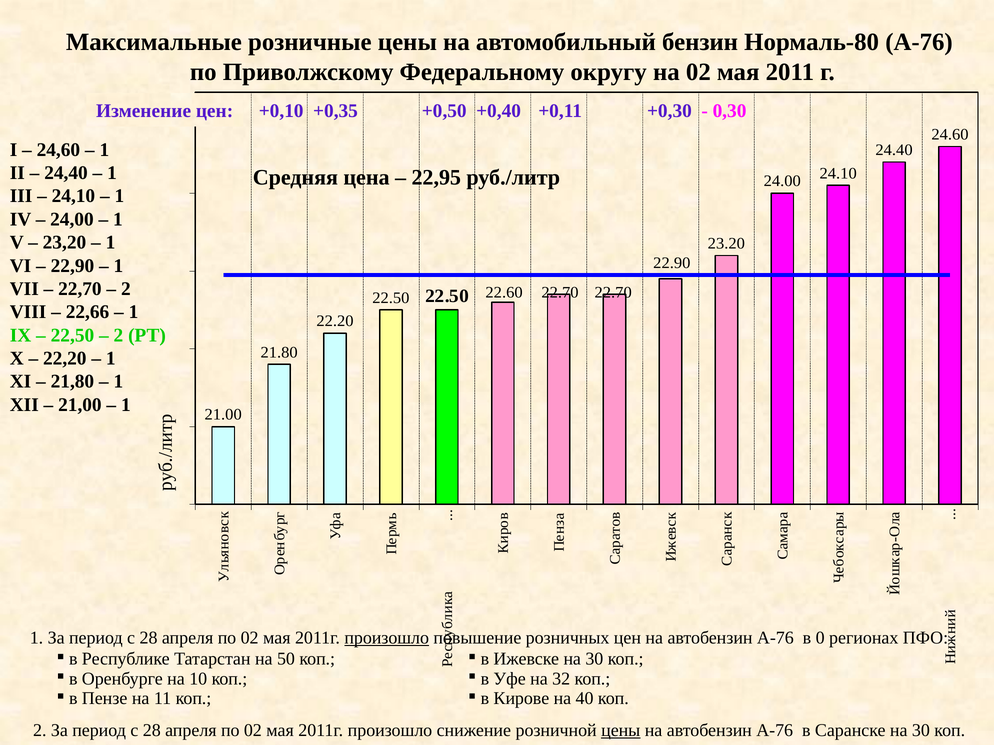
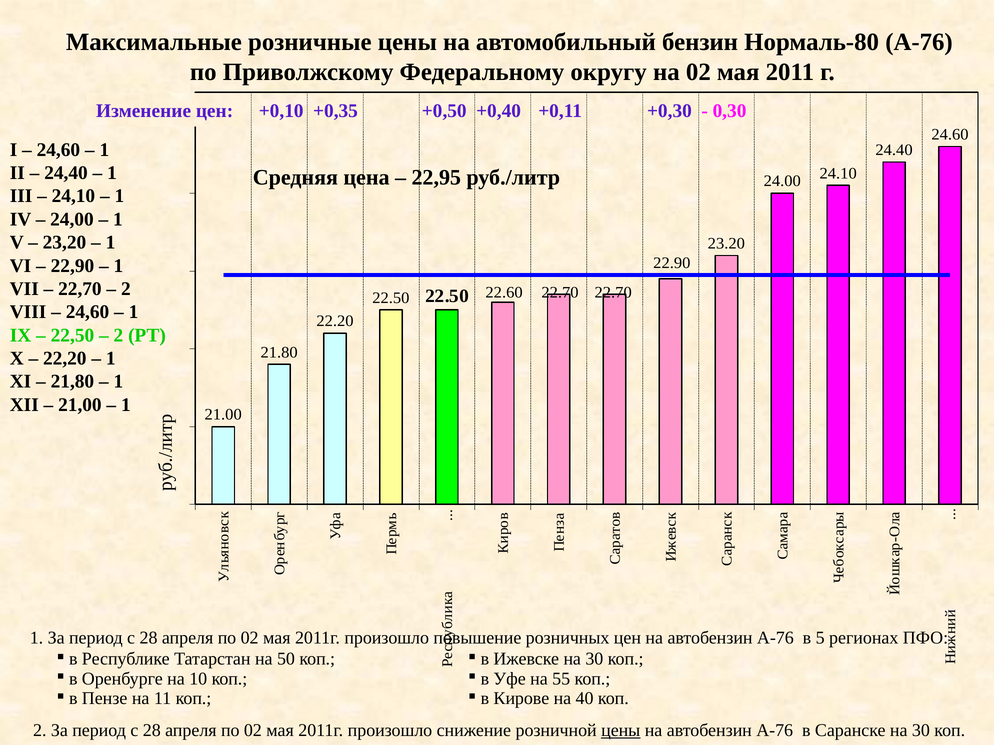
22,66: 22,66 -> 24,60 (88, 312)
произошло underline: present -> none (387, 638)
0: 0 -> 5 (820, 638)
32: 32 -> 55 (561, 679)
